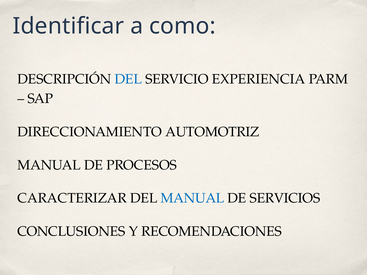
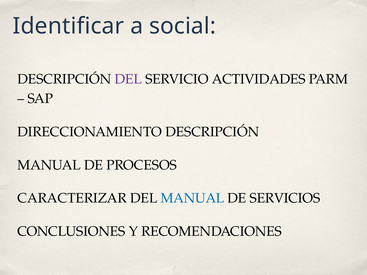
como: como -> social (183, 26)
DEL colour: blue -> purple (128, 79)
EXPERIENCIA: EXPERIENCIA -> ACTIVIDADES (259, 79)
DIRECCIONAMIENTO AUTOMOTRIZ: AUTOMOTRIZ -> DESCRIPCIÓN (212, 132)
